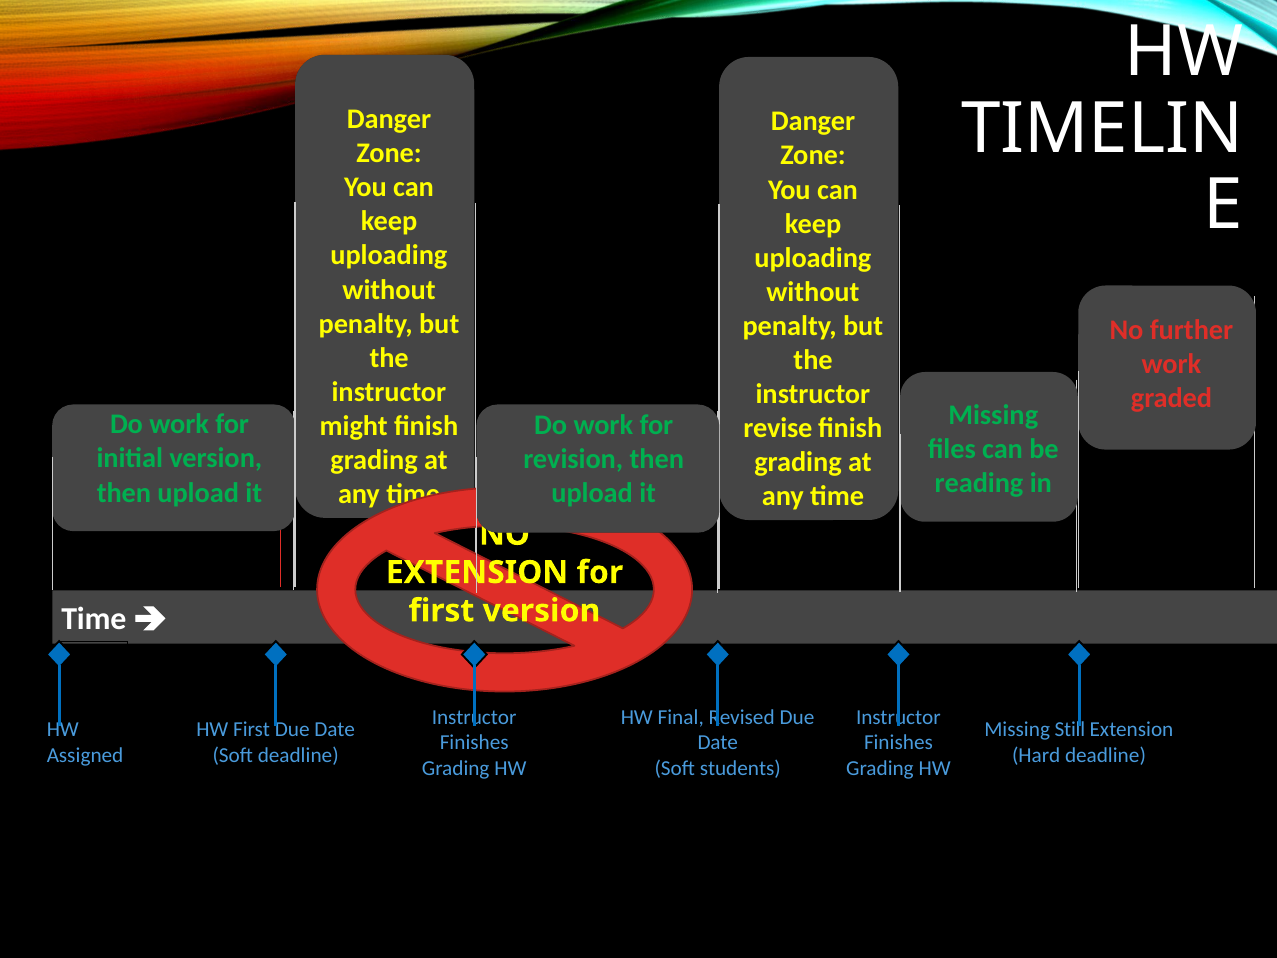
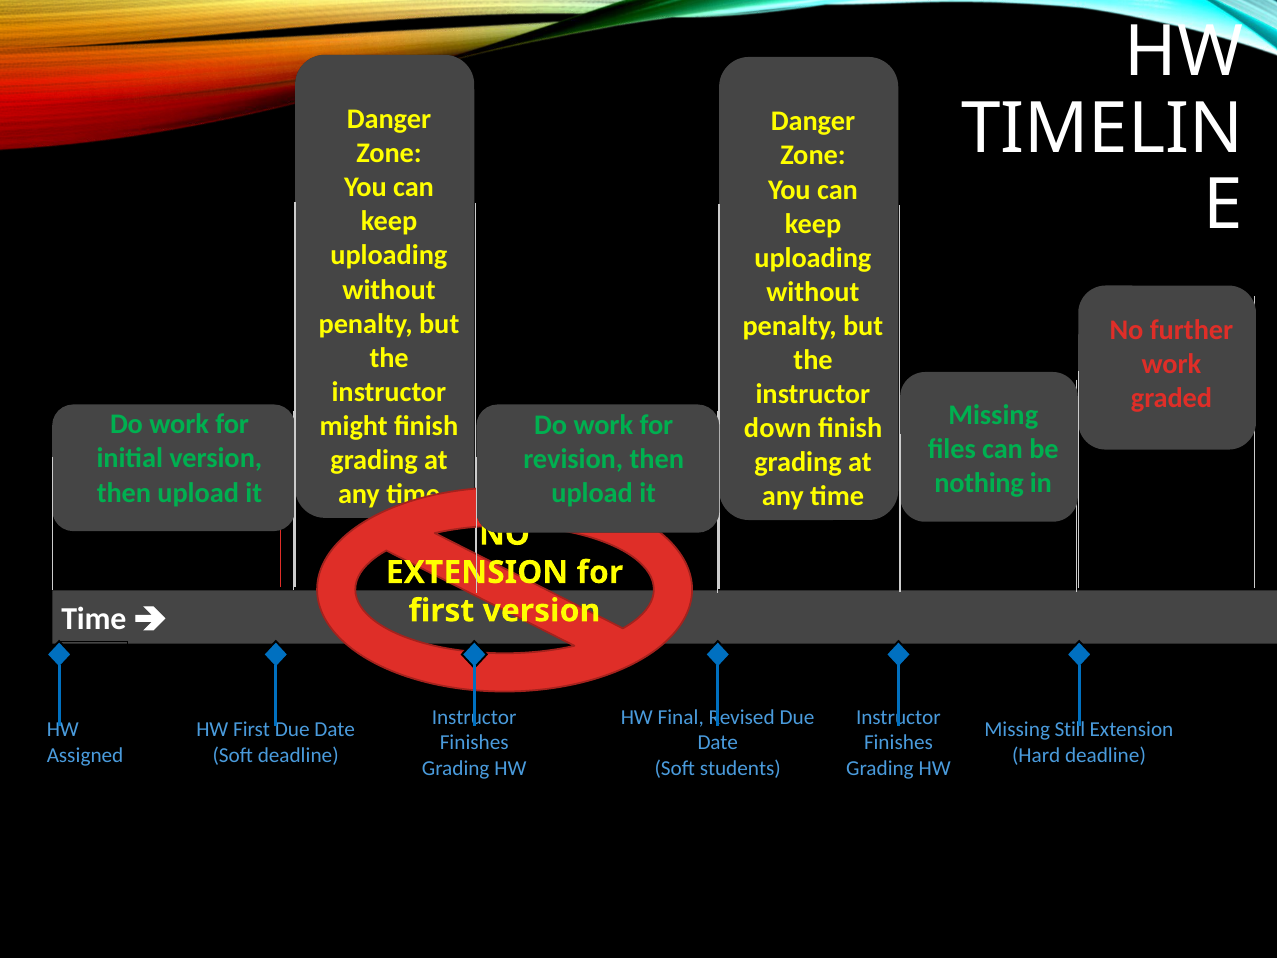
revise: revise -> down (778, 428)
reading: reading -> nothing (979, 483)
